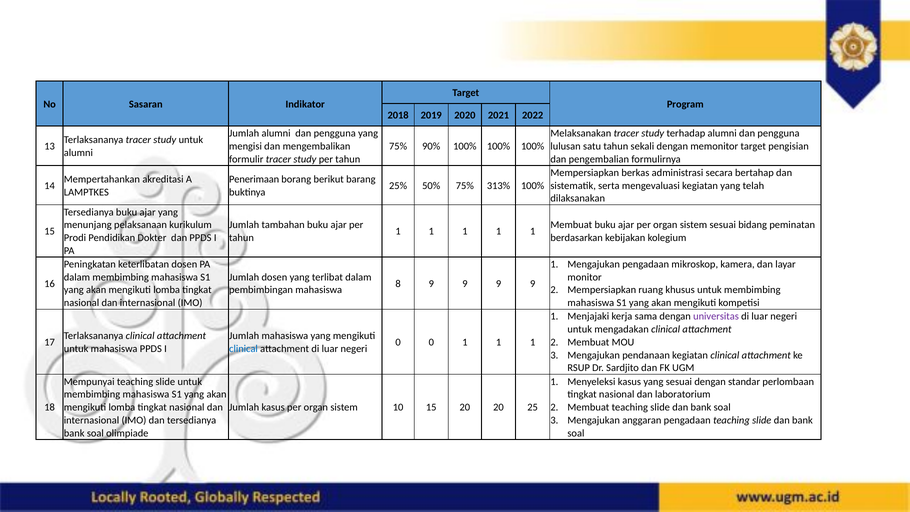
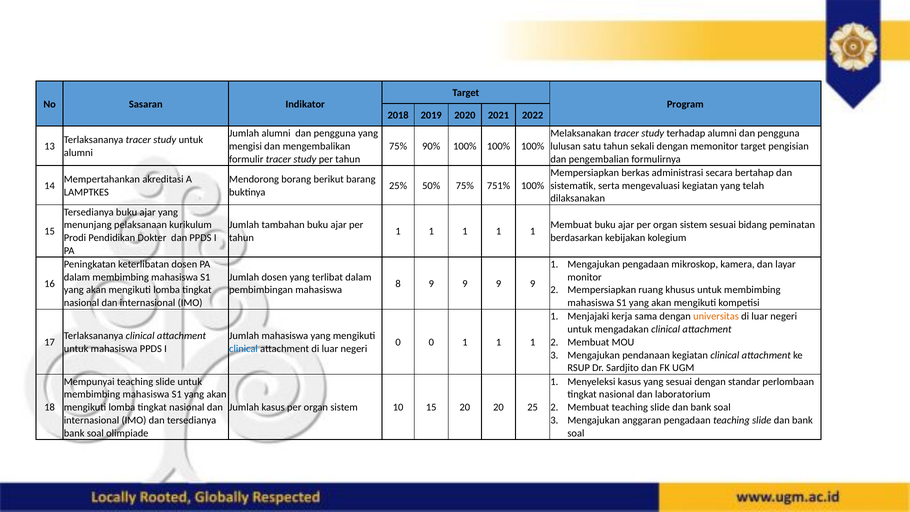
Penerimaan: Penerimaan -> Mendorong (254, 179)
313%: 313% -> 751% (499, 186)
universitas colour: purple -> orange (716, 316)
